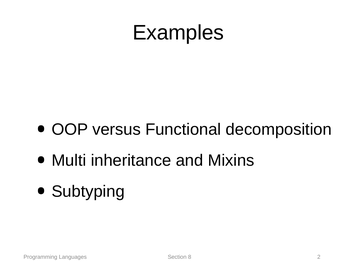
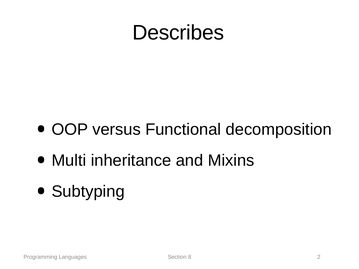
Examples: Examples -> Describes (178, 33)
